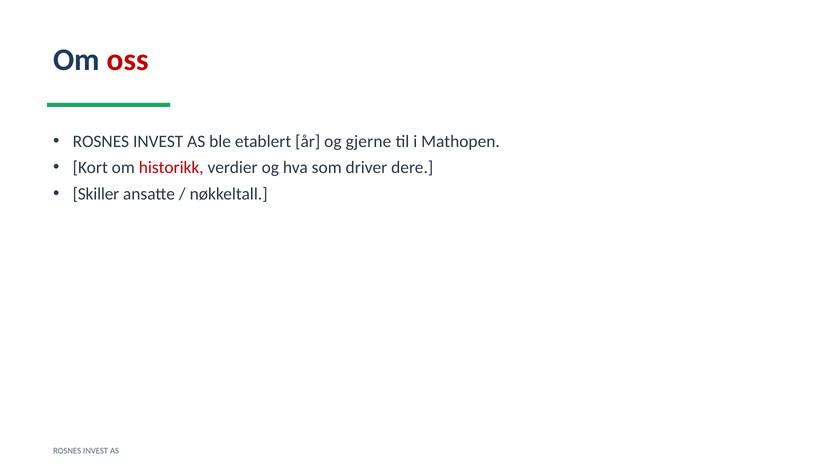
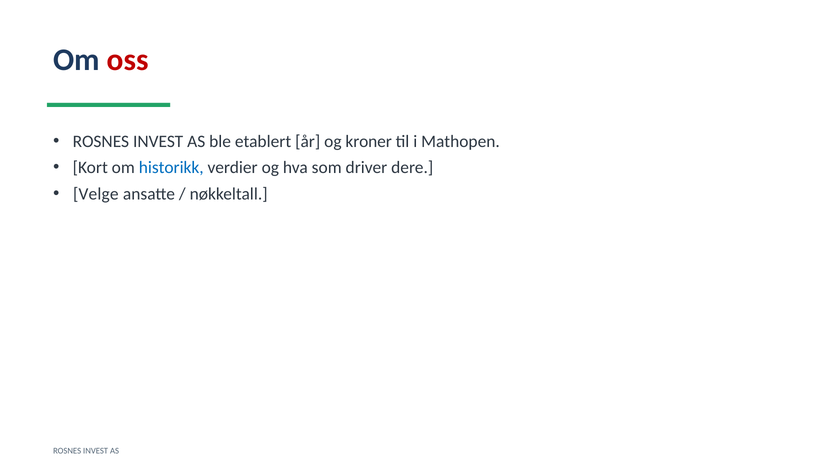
gjerne: gjerne -> kroner (369, 141)
historikk colour: red -> blue (171, 168)
Skiller: Skiller -> Velge (96, 194)
